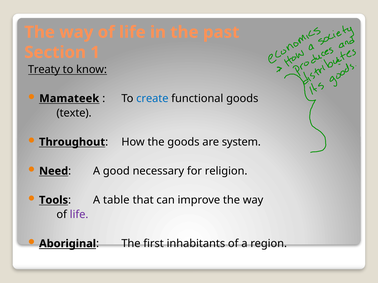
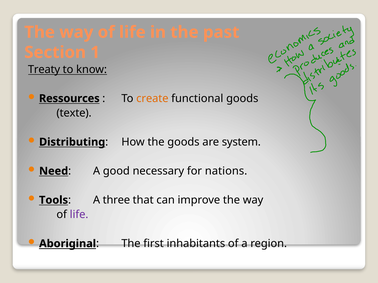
Mamateek: Mamateek -> Ressources (69, 99)
create colour: blue -> orange (152, 99)
Throughout: Throughout -> Distributing (72, 142)
religion: religion -> nations (226, 171)
table: table -> three (116, 200)
